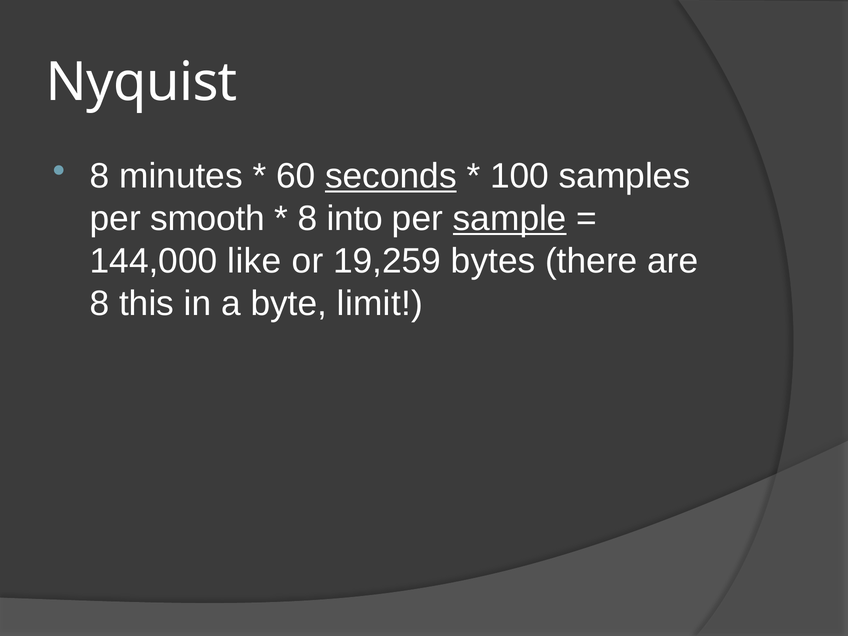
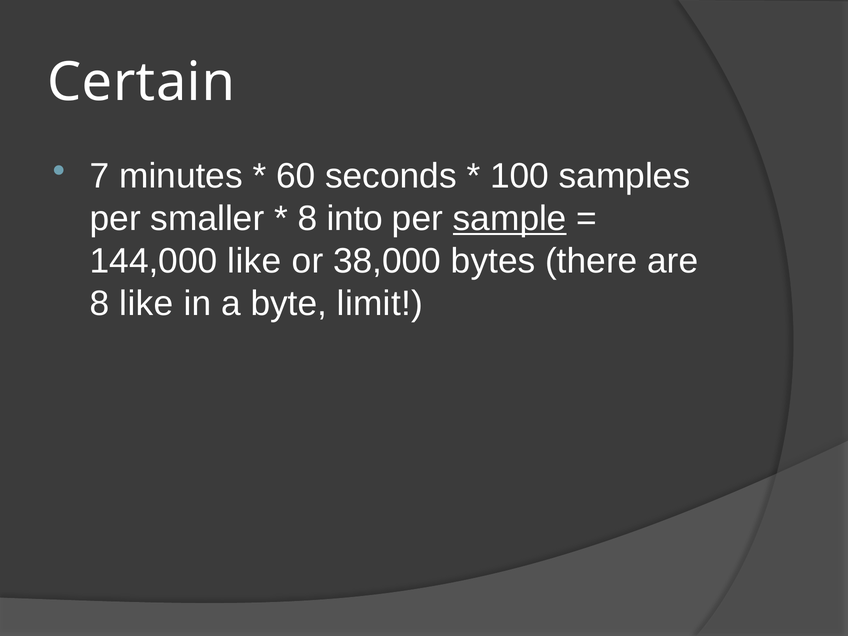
Nyquist: Nyquist -> Certain (141, 82)
8: 8 -> 7 (100, 176)
seconds underline: present -> none (391, 176)
smooth: smooth -> smaller (207, 219)
19,259: 19,259 -> 38,000 (387, 261)
8 this: this -> like (146, 303)
